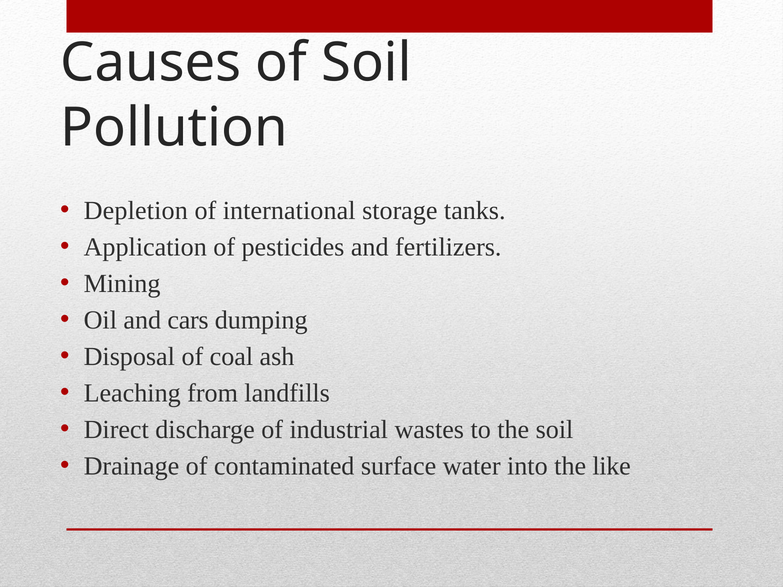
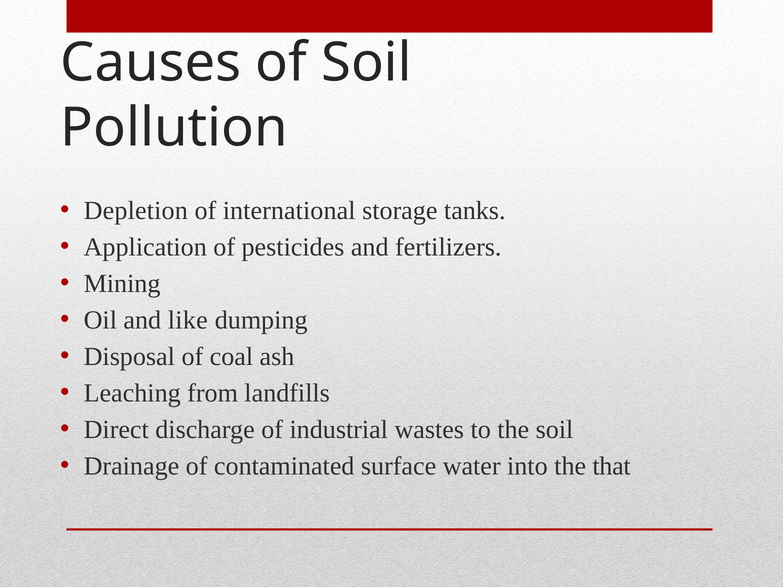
cars: cars -> like (188, 320)
like: like -> that (612, 466)
